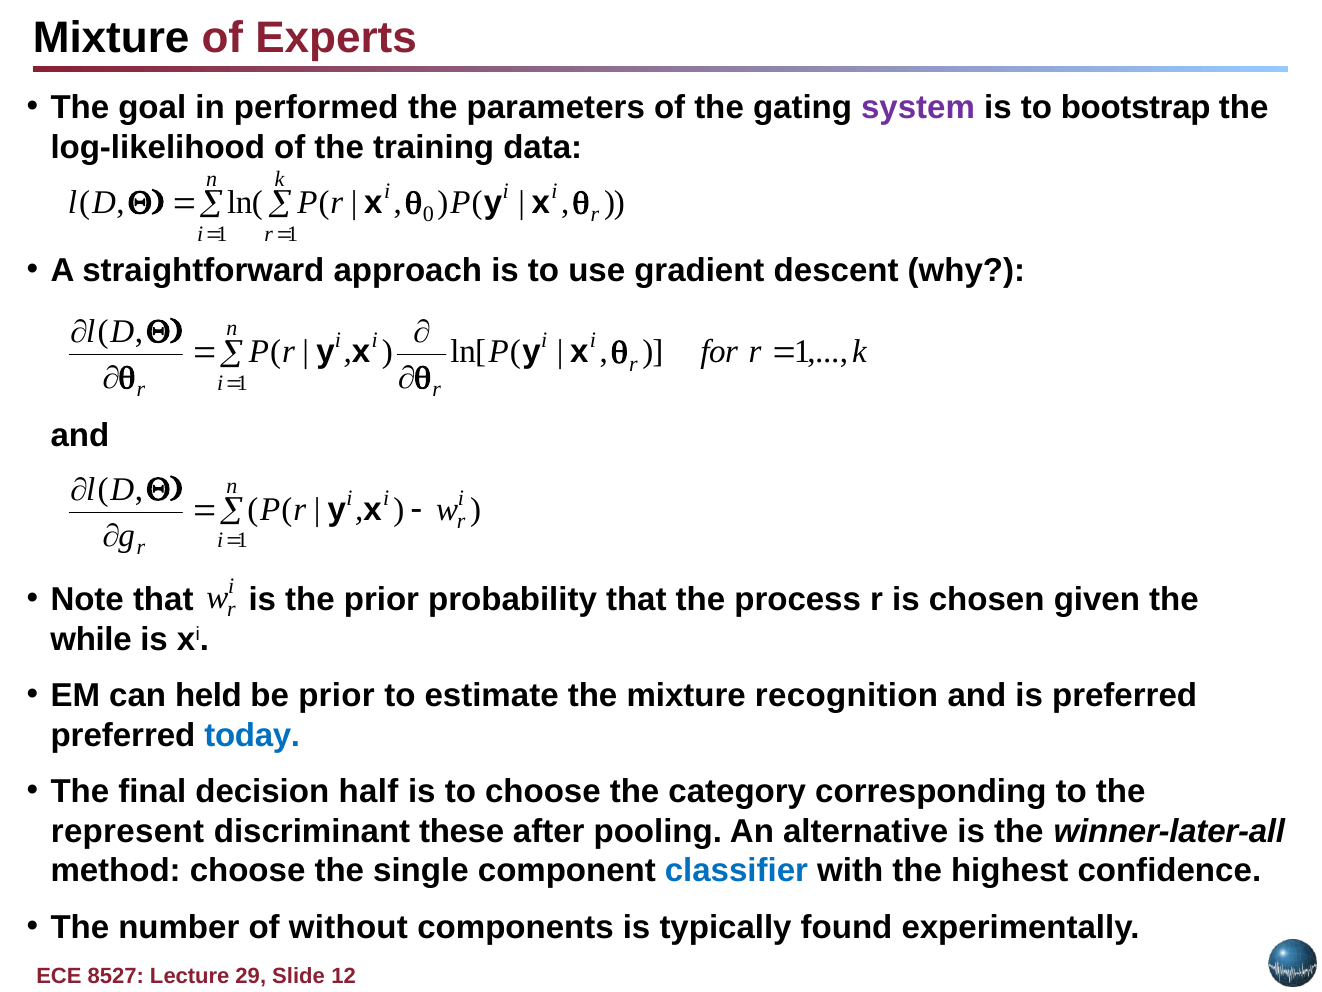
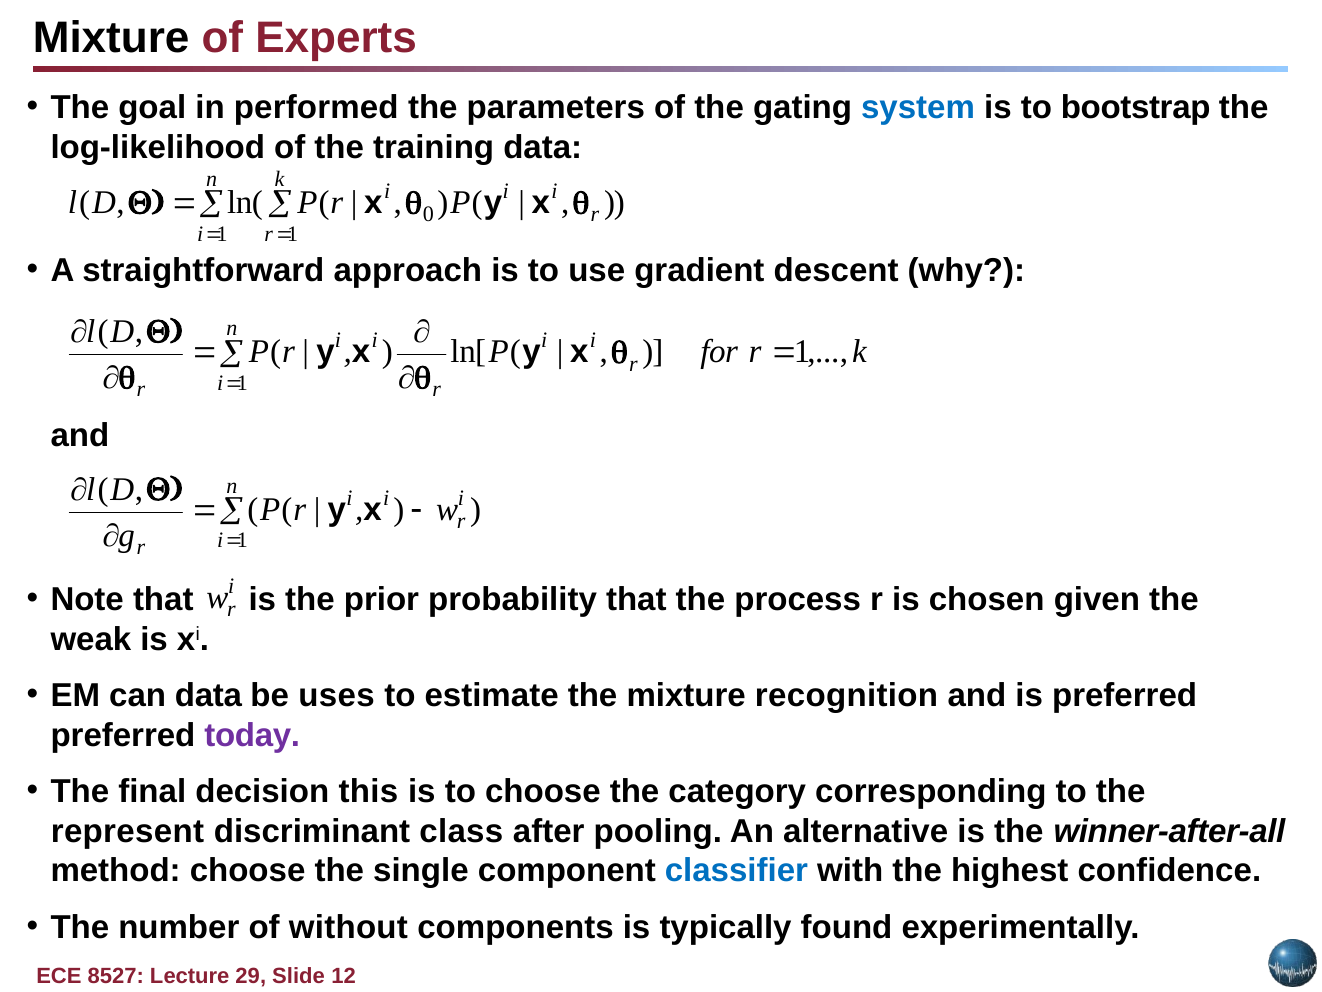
system colour: purple -> blue (918, 107)
while: while -> weak (91, 639)
can held: held -> data (208, 695)
be prior: prior -> uses (337, 695)
today colour: blue -> purple (252, 735)
half: half -> this (368, 791)
these: these -> class (461, 831)
winner-later-all: winner-later-all -> winner-after-all (1169, 831)
